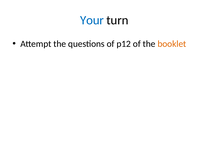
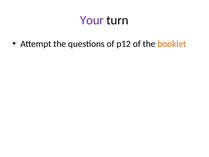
Your colour: blue -> purple (92, 20)
